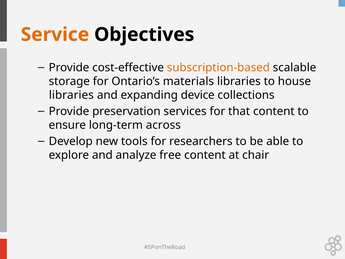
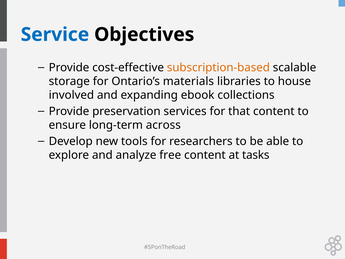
Service colour: orange -> blue (55, 35)
libraries: libraries -> involved (71, 95)
device: device -> ebook (198, 95)
chair: chair -> tasks (256, 155)
